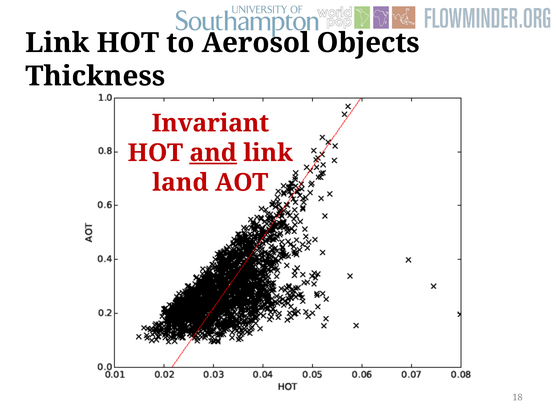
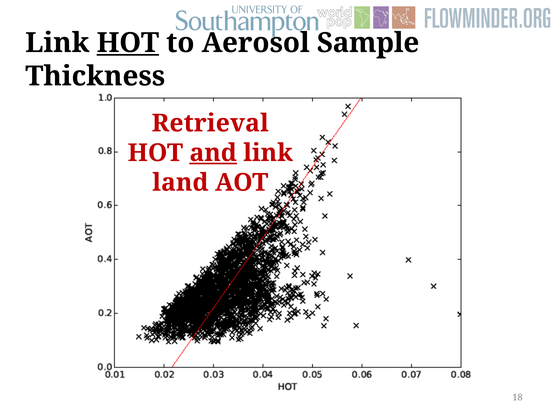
HOT underline: none -> present (128, 43)
Objects: Objects -> Sample (368, 43)
Invariant: Invariant -> Retrieval (210, 123)
